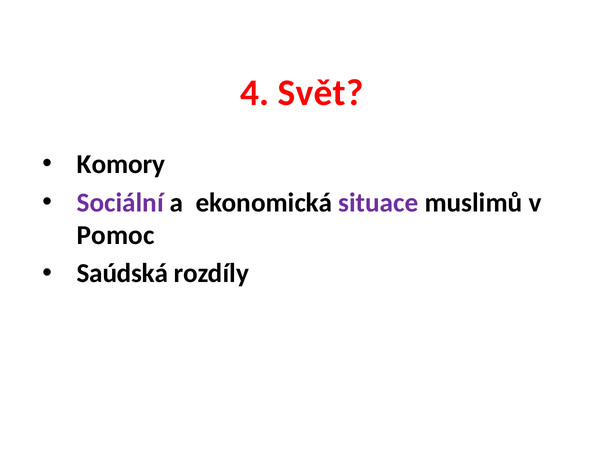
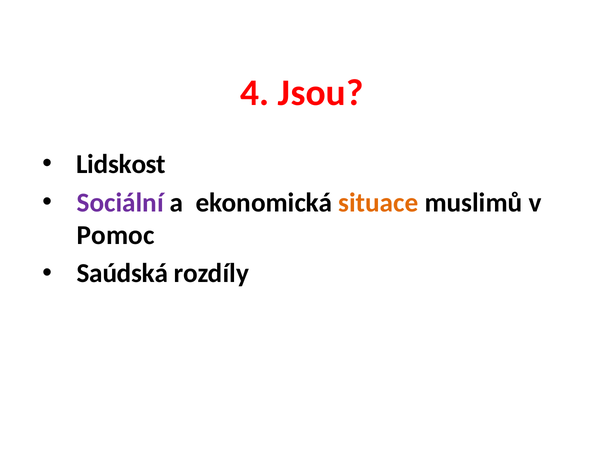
Svět: Svět -> Jsou (321, 93)
Komory: Komory -> Lidskost (121, 164)
situace colour: purple -> orange (378, 202)
